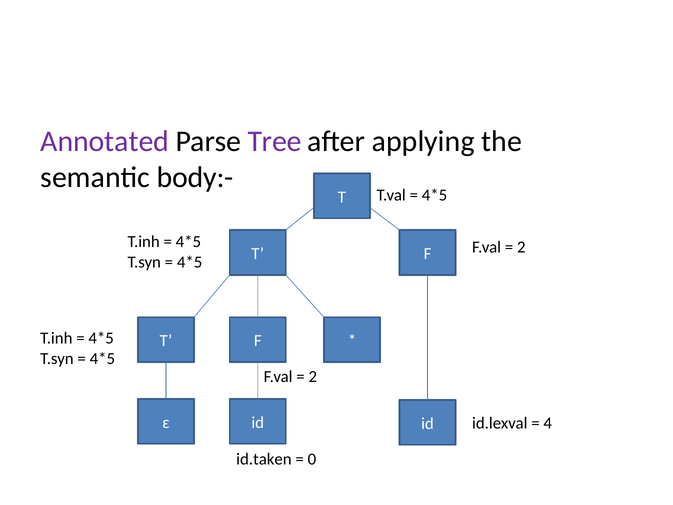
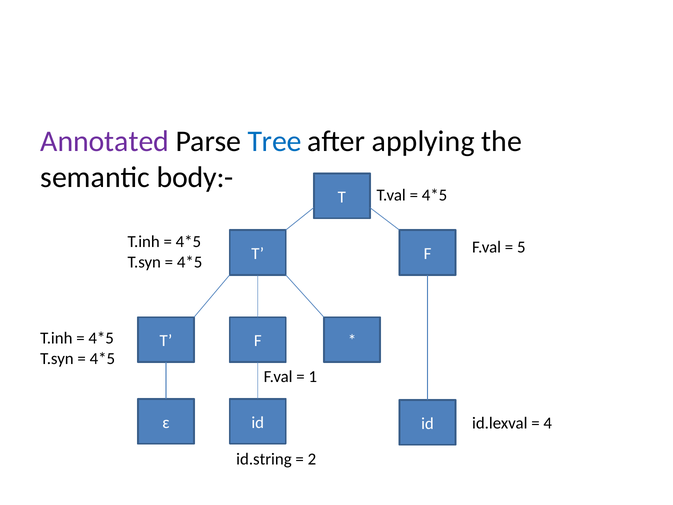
Tree colour: purple -> blue (275, 141)
2: 2 -> 5 (521, 247)
2: 2 -> 1 (313, 377)
id.taken: id.taken -> id.string (264, 459)
0: 0 -> 2 (312, 459)
